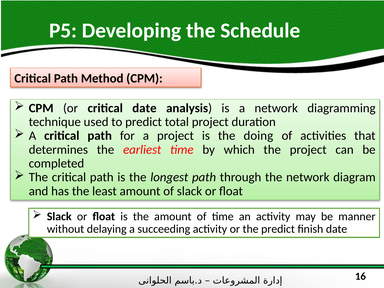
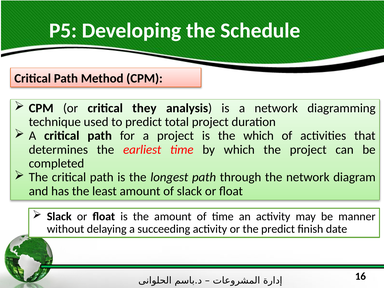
critical date: date -> they (144, 108)
the doing: doing -> which (259, 136)
